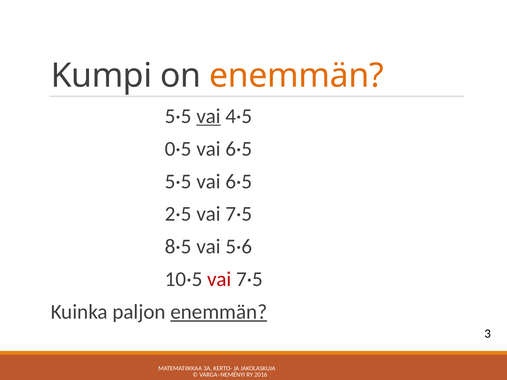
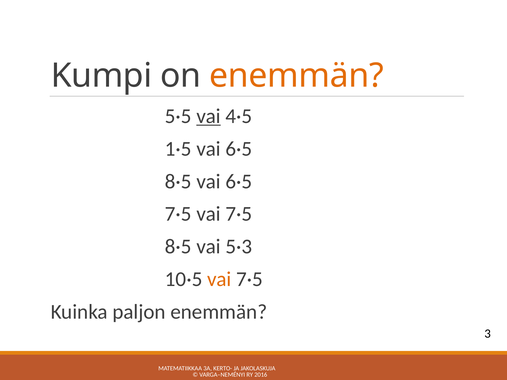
0·5: 0·5 -> 1·5 (178, 149)
5·5: 5·5 -> 8·5 (178, 181)
2·5: 2·5 -> 7·5 (178, 214)
5·6: 5·6 -> 5·3 (239, 247)
vai colour: red -> orange (219, 280)
enemmän underline: present -> none (219, 312)
